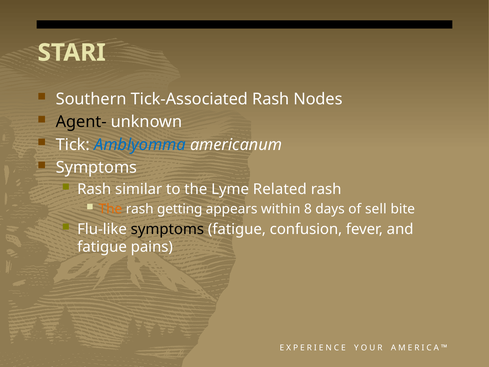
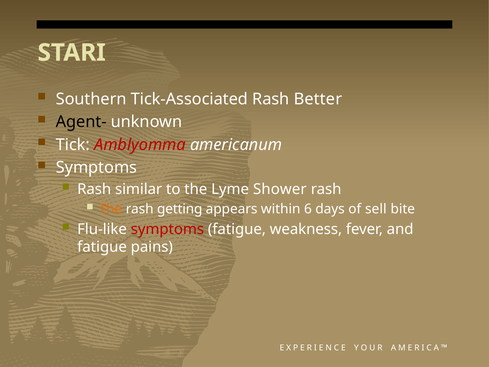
Nodes: Nodes -> Better (318, 99)
Amblyomma colour: blue -> red (140, 145)
Related: Related -> Shower (280, 189)
8: 8 -> 6 (308, 209)
symptoms colour: black -> red (167, 229)
confusion: confusion -> weakness (306, 229)
